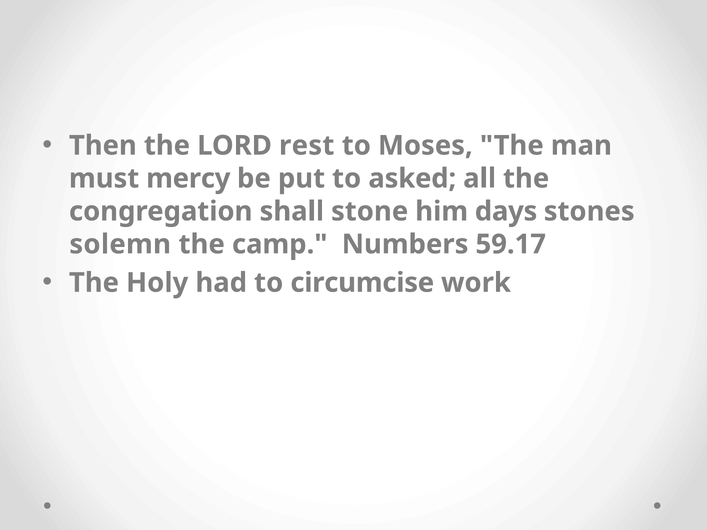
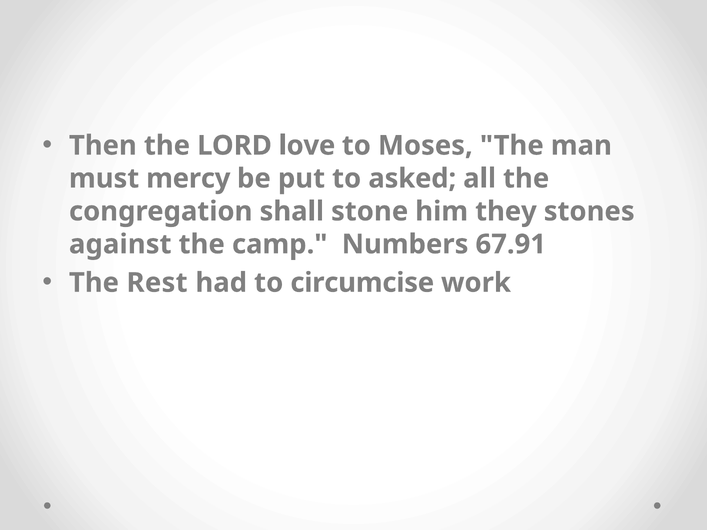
rest: rest -> love (307, 146)
days: days -> they (506, 211)
solemn: solemn -> against (120, 244)
59.17: 59.17 -> 67.91 (511, 244)
Holy: Holy -> Rest (157, 283)
